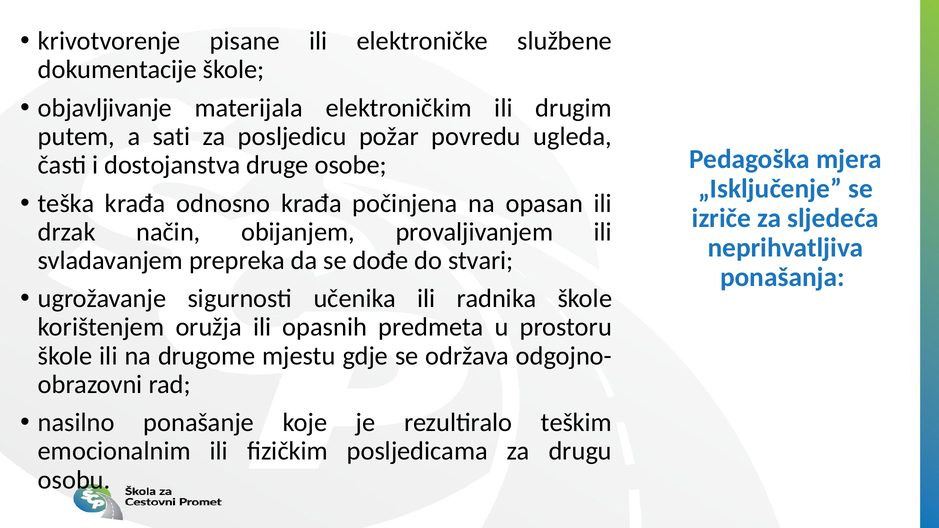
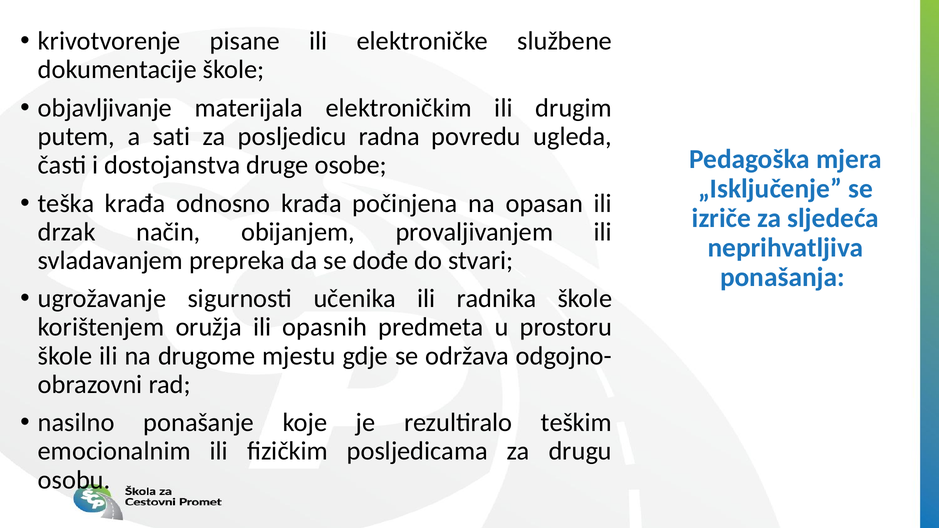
požar: požar -> radna (389, 136)
